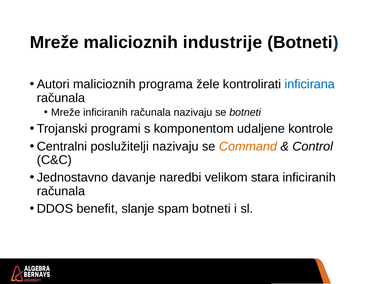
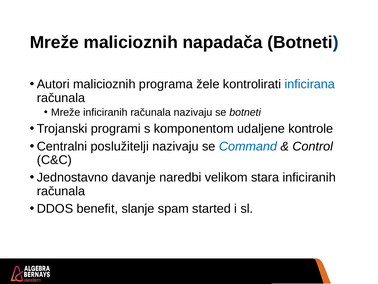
industrije: industrije -> napadača (223, 42)
Command colour: orange -> blue (248, 146)
spam botneti: botneti -> started (212, 208)
